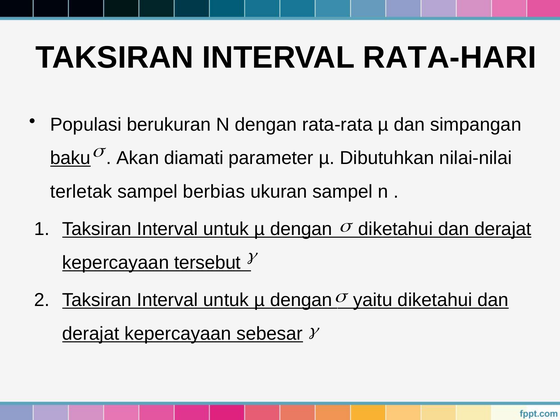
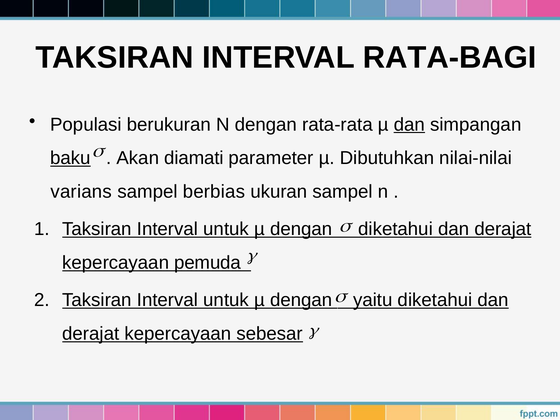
RATA-HARI: RATA-HARI -> RATA-BAGI (450, 58)
dan underline: none -> present (409, 125)
terletak: terletak -> varians (81, 192)
tersebut: tersebut -> pemuda (208, 263)
